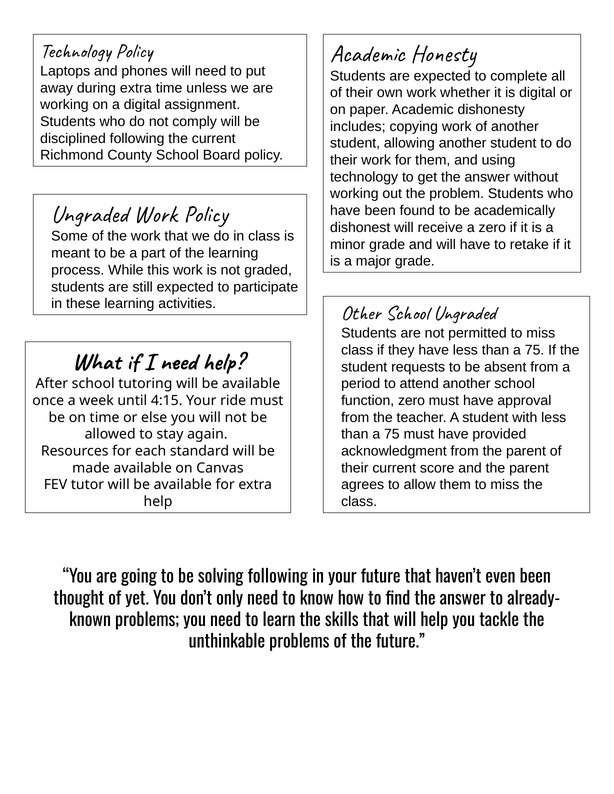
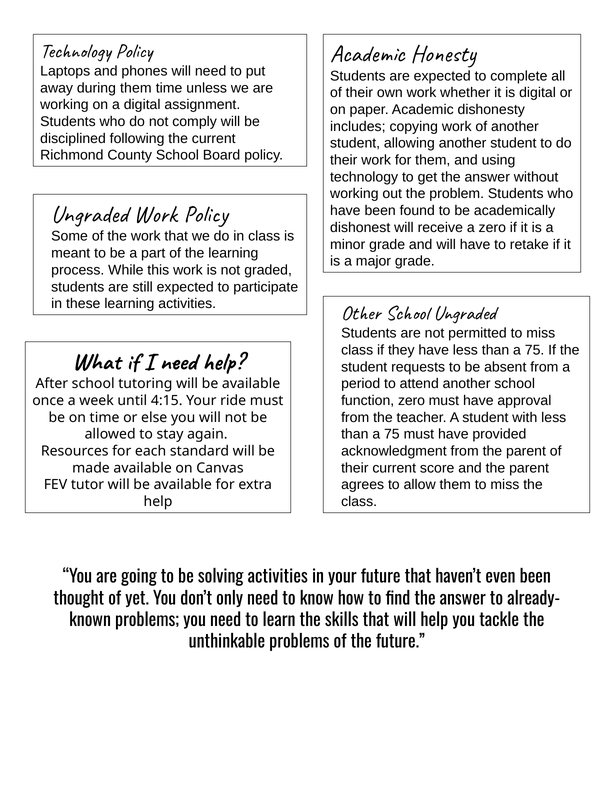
during extra: extra -> them (136, 88)
solving following: following -> activities (278, 577)
